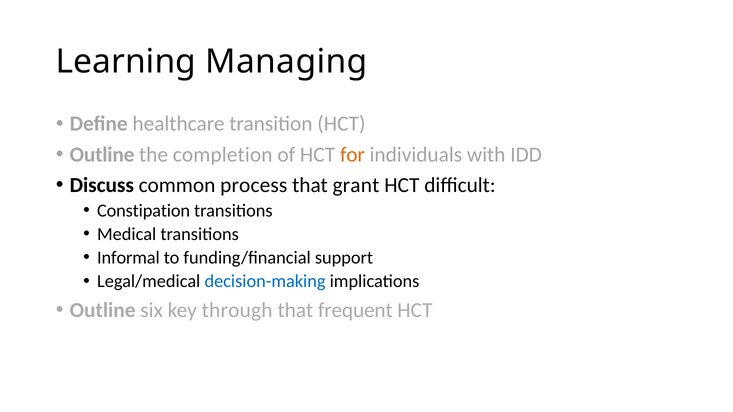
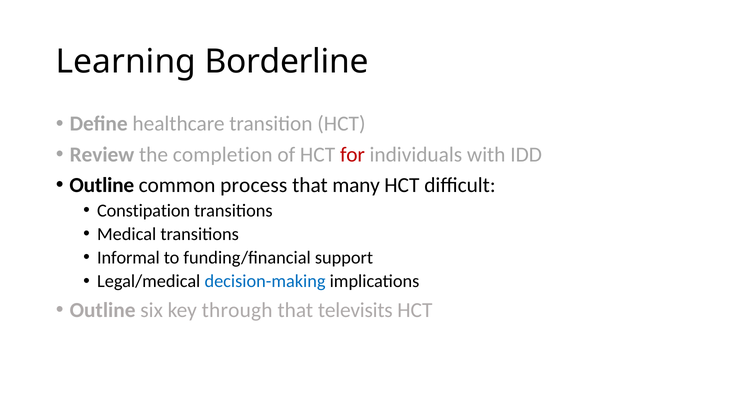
Managing: Managing -> Borderline (287, 62)
Outline: Outline -> Review (102, 155)
for colour: orange -> red (352, 155)
Discuss: Discuss -> Outline (102, 185)
grant: grant -> many (356, 185)
frequent: frequent -> televisits (355, 310)
